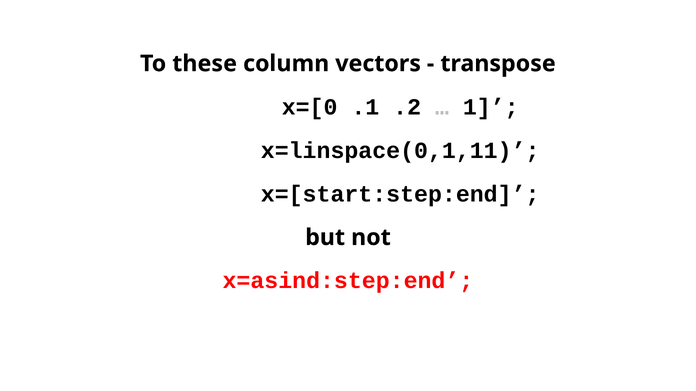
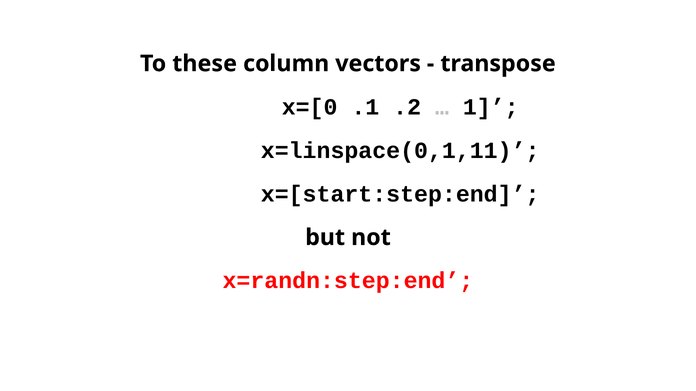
x=asind:step:end: x=asind:step:end -> x=randn:step:end (348, 281)
